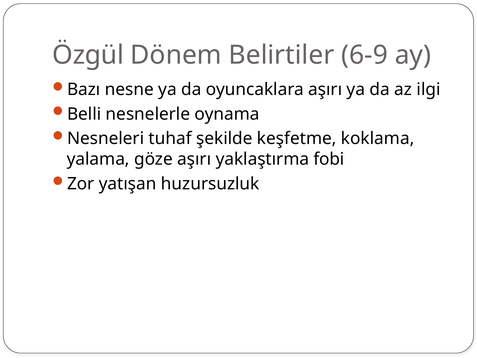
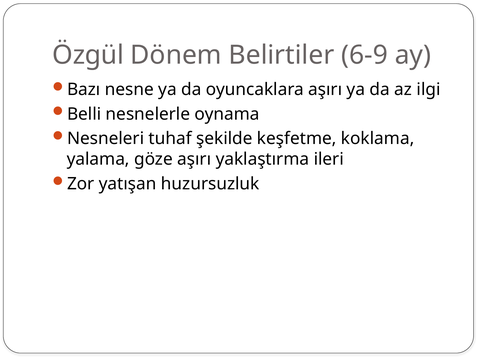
fobi: fobi -> ileri (329, 159)
